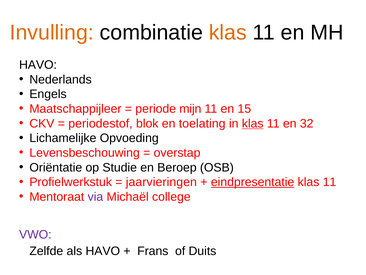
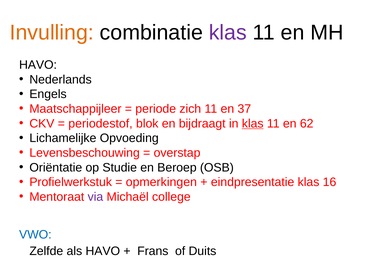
klas colour: orange -> purple (228, 32)
mijn: mijn -> zich (190, 109)
15: 15 -> 37 (244, 109)
toelating: toelating -> bijdraagt (202, 123)
32: 32 -> 62 (307, 123)
jaarvieringen: jaarvieringen -> opmerkingen (161, 182)
eindpresentatie underline: present -> none (253, 182)
11: 11 -> 16 (330, 182)
VWO colour: purple -> blue (35, 234)
